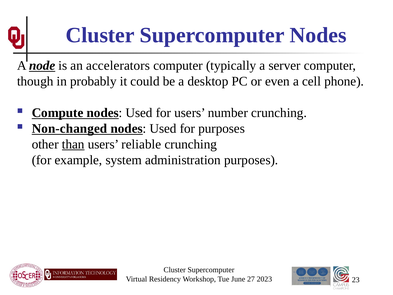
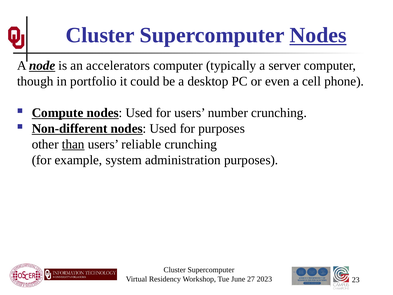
Nodes underline: none -> present (318, 35)
probably: probably -> portfolio (93, 81)
Non-changed: Non-changed -> Non-different (70, 128)
